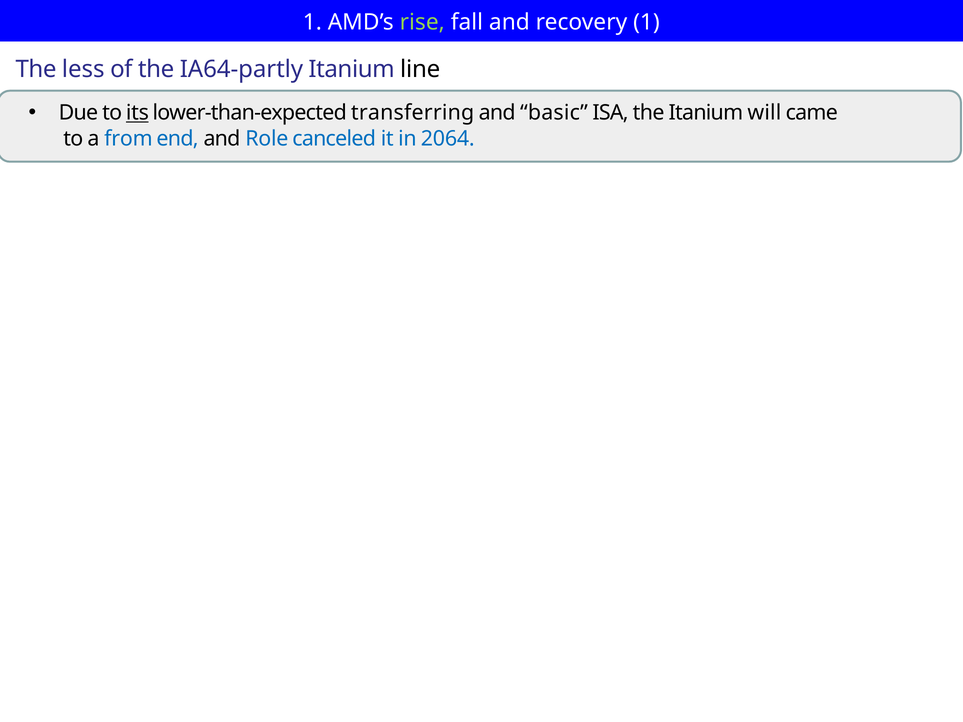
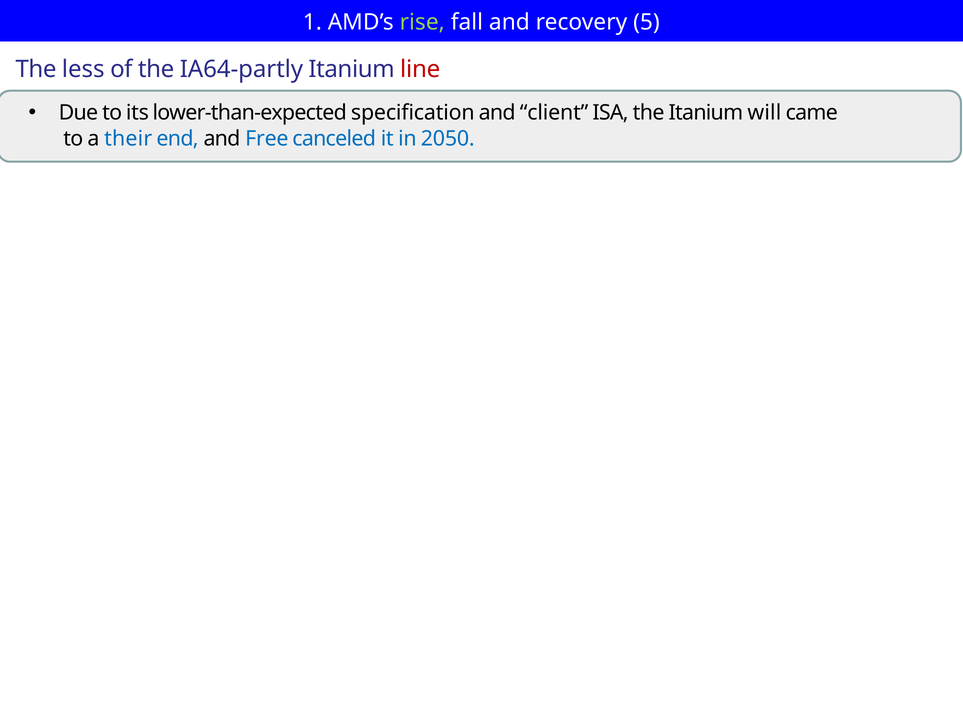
recovery 1: 1 -> 5 (646, 22)
line colour: black -> red (420, 69)
its underline: present -> none (137, 113)
transferring: transferring -> specification (413, 113)
basic: basic -> client (554, 113)
from: from -> their (128, 139)
Role: Role -> Free (267, 139)
2064: 2064 -> 2050 (448, 139)
